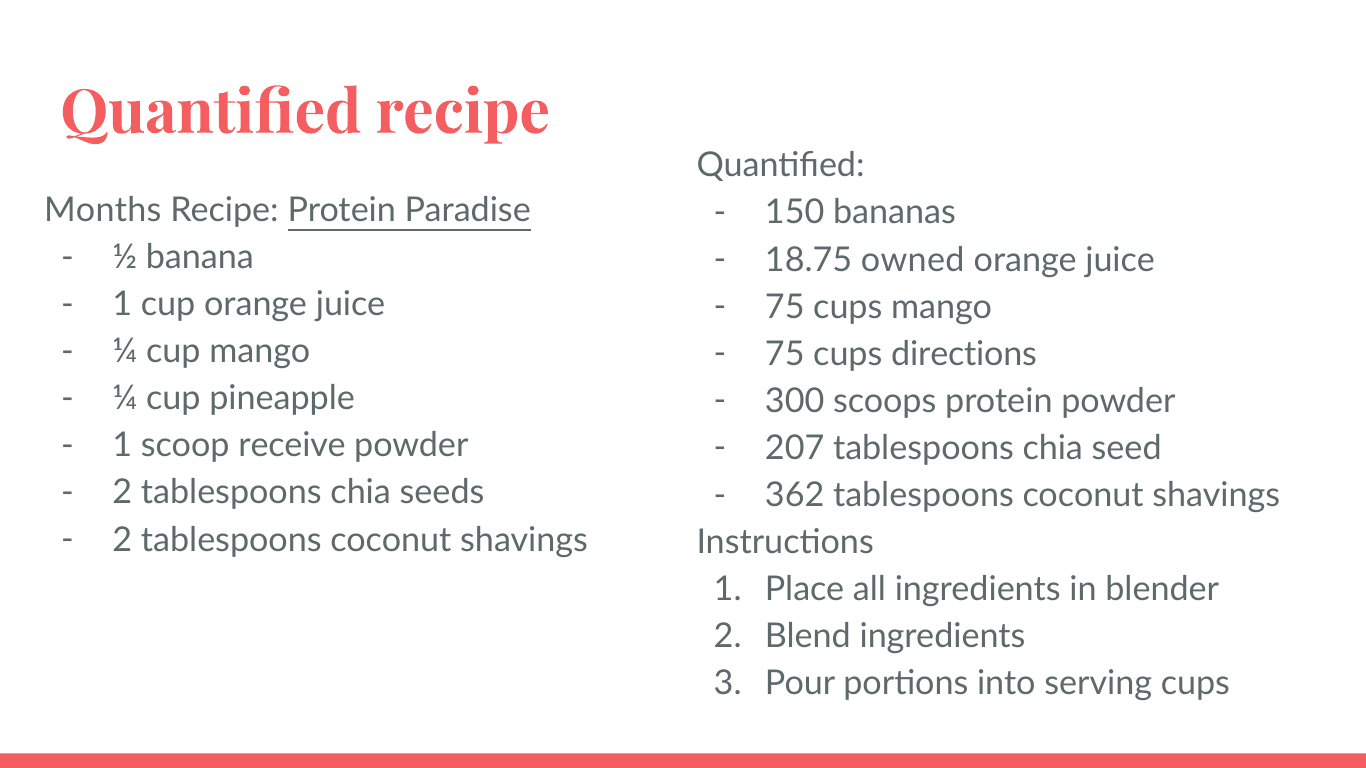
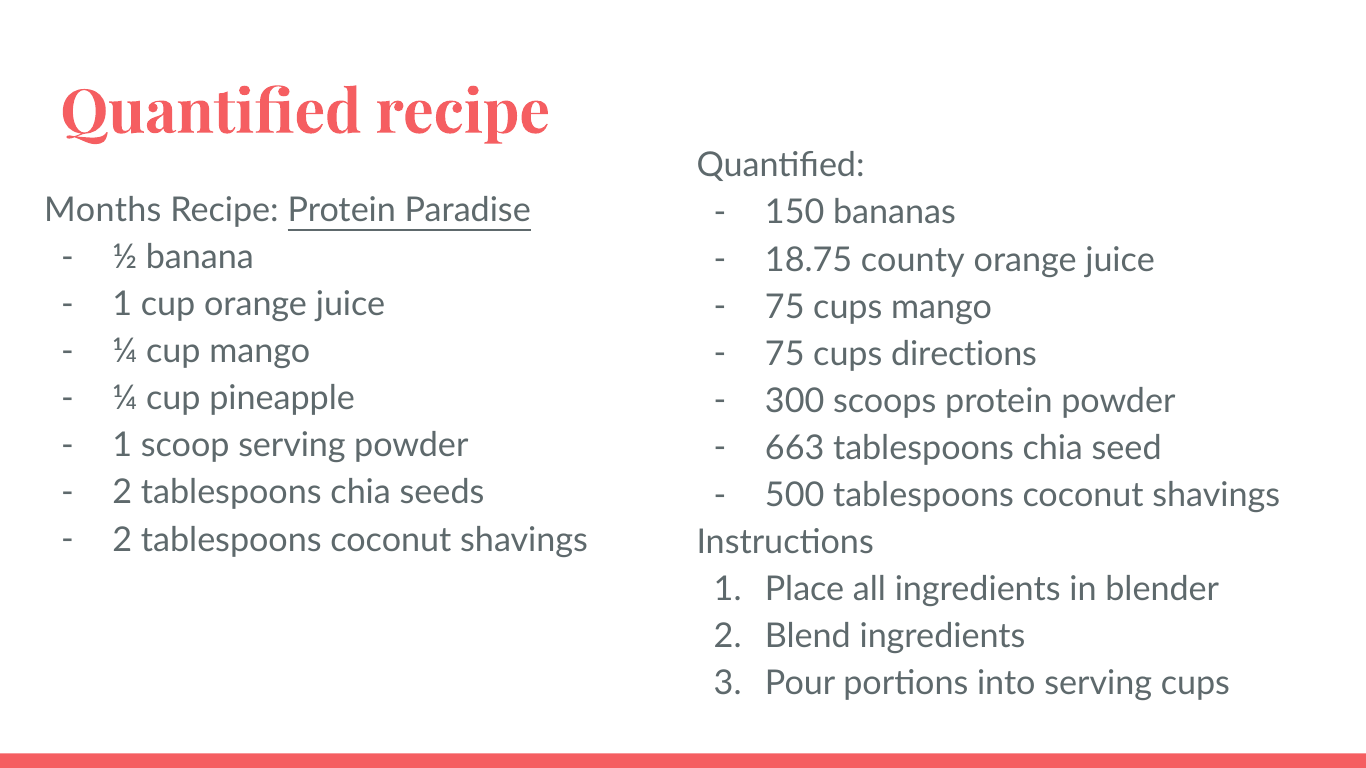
owned: owned -> county (913, 260)
scoop receive: receive -> serving (292, 446)
207: 207 -> 663 (795, 448)
362: 362 -> 500 (795, 495)
